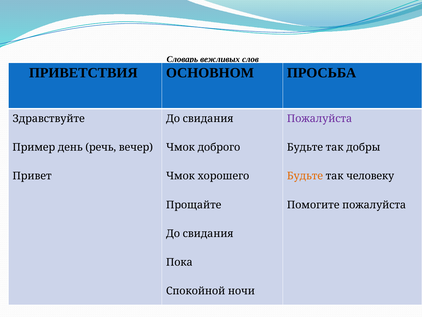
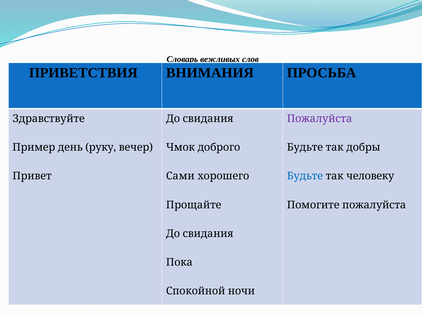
ОСНОВНОМ: ОСНОВНОМ -> ВНИМАНИЯ (210, 73)
речь: речь -> руку (101, 147)
Чмок: Чмок -> Сами (180, 176)
Будьте colour: orange -> blue (305, 176)
